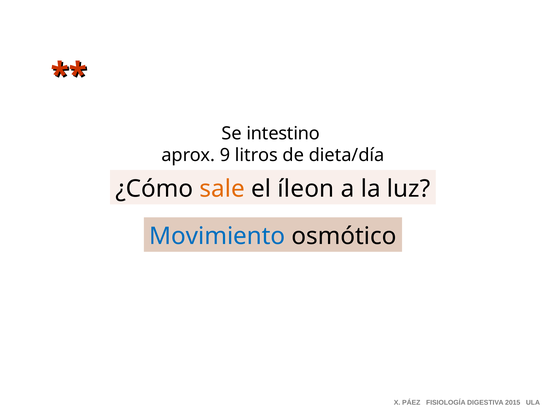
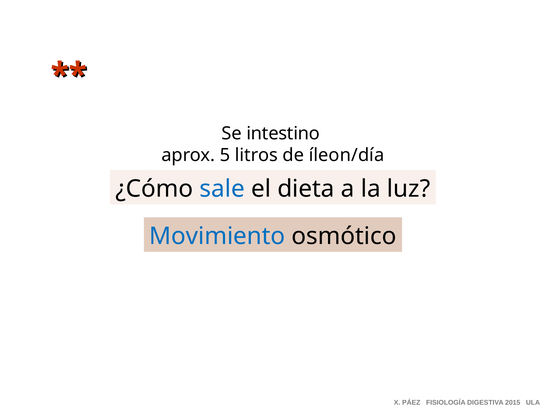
9: 9 -> 5 (225, 155)
dieta/día: dieta/día -> íleon/día (347, 155)
sale colour: orange -> blue (222, 189)
íleon: íleon -> dieta (306, 189)
